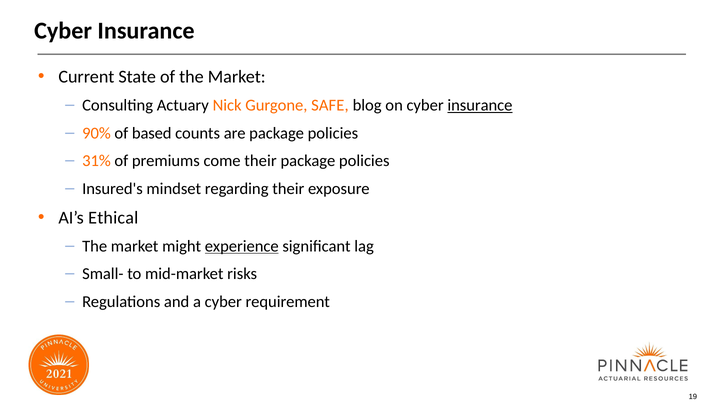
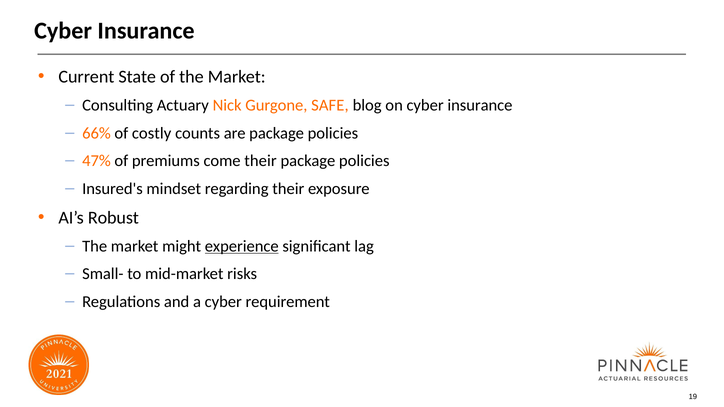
insurance underline: present -> none (480, 105)
90%: 90% -> 66% (96, 133)
based: based -> costly (152, 133)
31%: 31% -> 47% (96, 161)
Ethical: Ethical -> Robust (113, 218)
